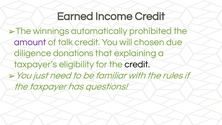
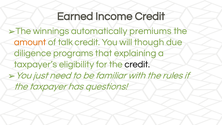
prohibited: prohibited -> premiums (150, 31)
amount colour: purple -> orange (30, 42)
chosen: chosen -> though (149, 42)
donations: donations -> programs (73, 53)
